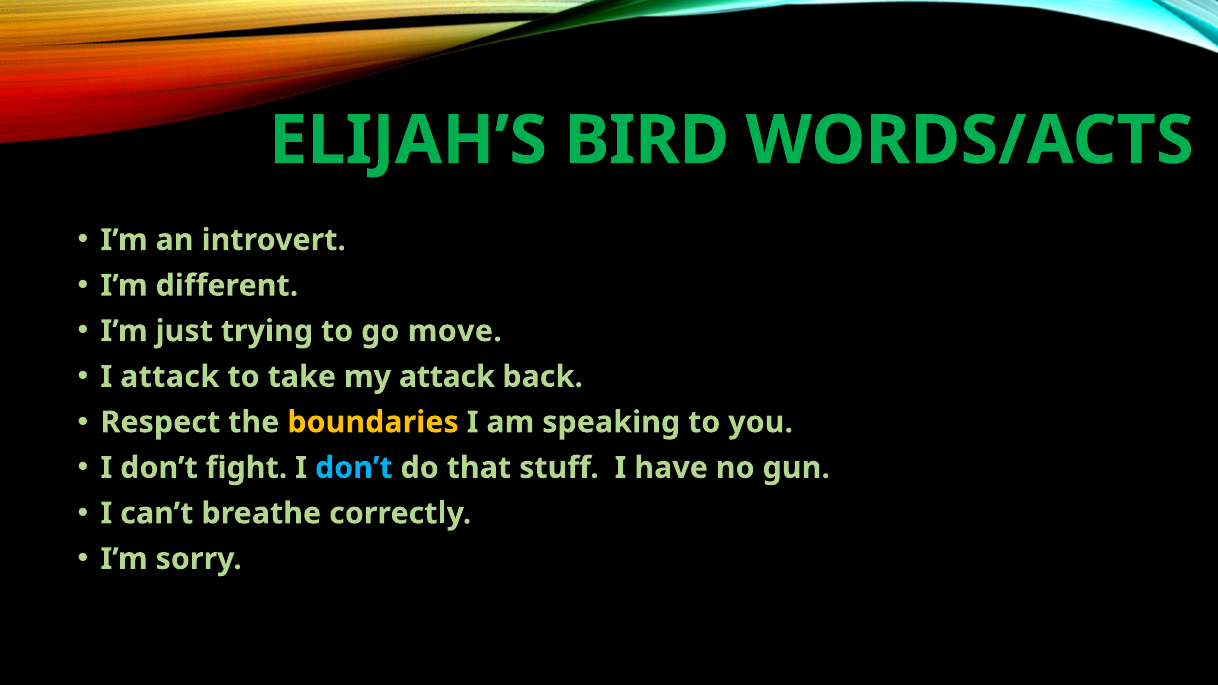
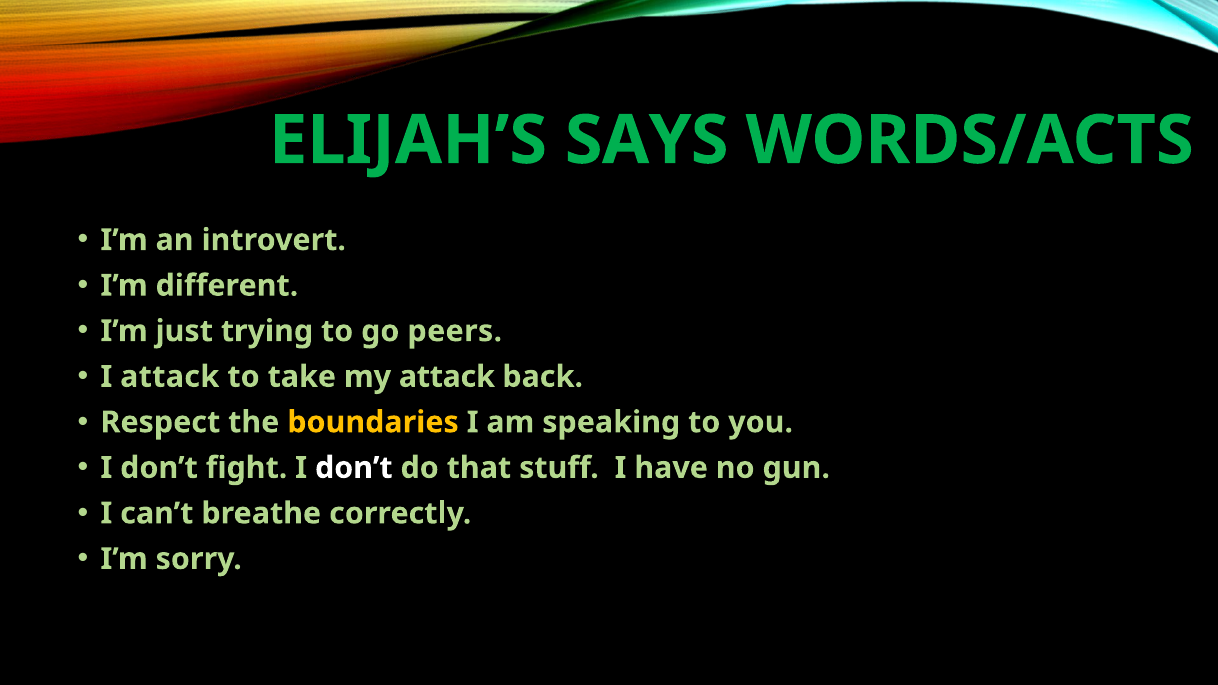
BIRD: BIRD -> SAYS (647, 141)
move: move -> peers (455, 331)
don’t colour: light blue -> white (354, 468)
